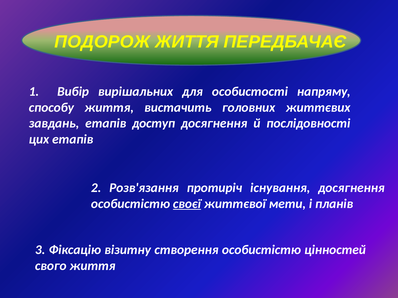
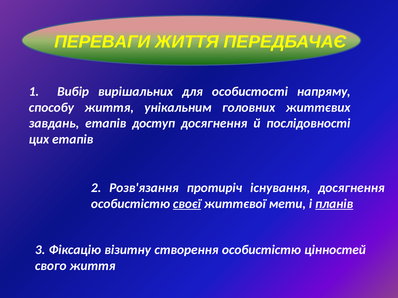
ПОДОРОЖ: ПОДОРОЖ -> ПЕРЕВАГИ (102, 42)
вистачить: вистачить -> унікальним (178, 108)
планів underline: none -> present (334, 204)
